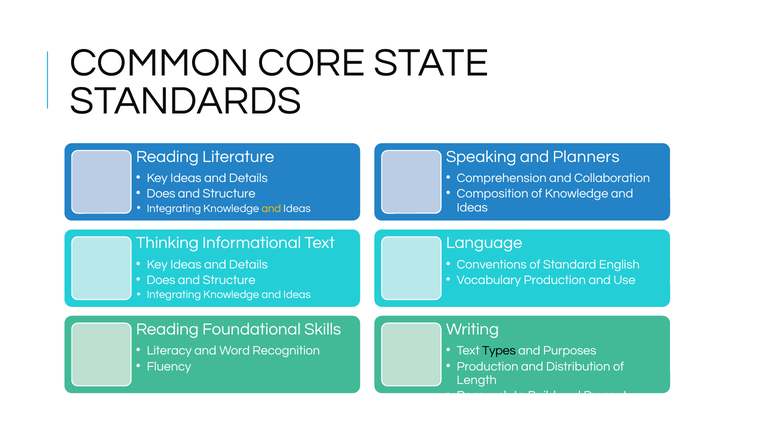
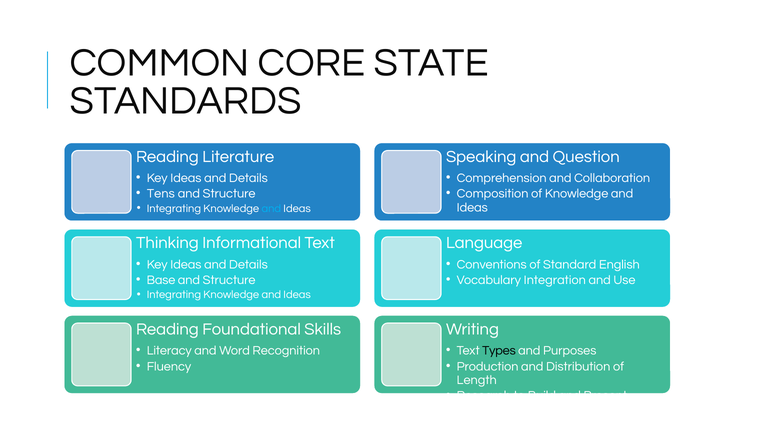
Planners: Planners -> Question (586, 157)
Does: Does -> Tens (161, 194)
and colour: yellow -> light blue (271, 209)
Does: Does -> Base (161, 280)
Vocabulary Production: Production -> Integration (555, 280)
